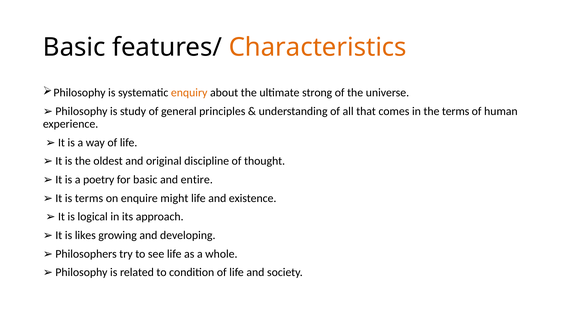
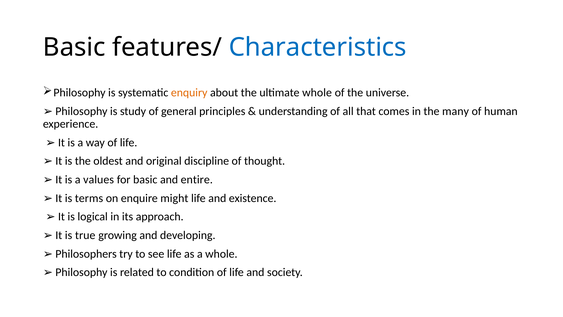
Characteristics colour: orange -> blue (318, 47)
ultimate strong: strong -> whole (317, 93)
the terms: terms -> many (456, 111)
poetry: poetry -> values (99, 179)
likes: likes -> true (85, 235)
